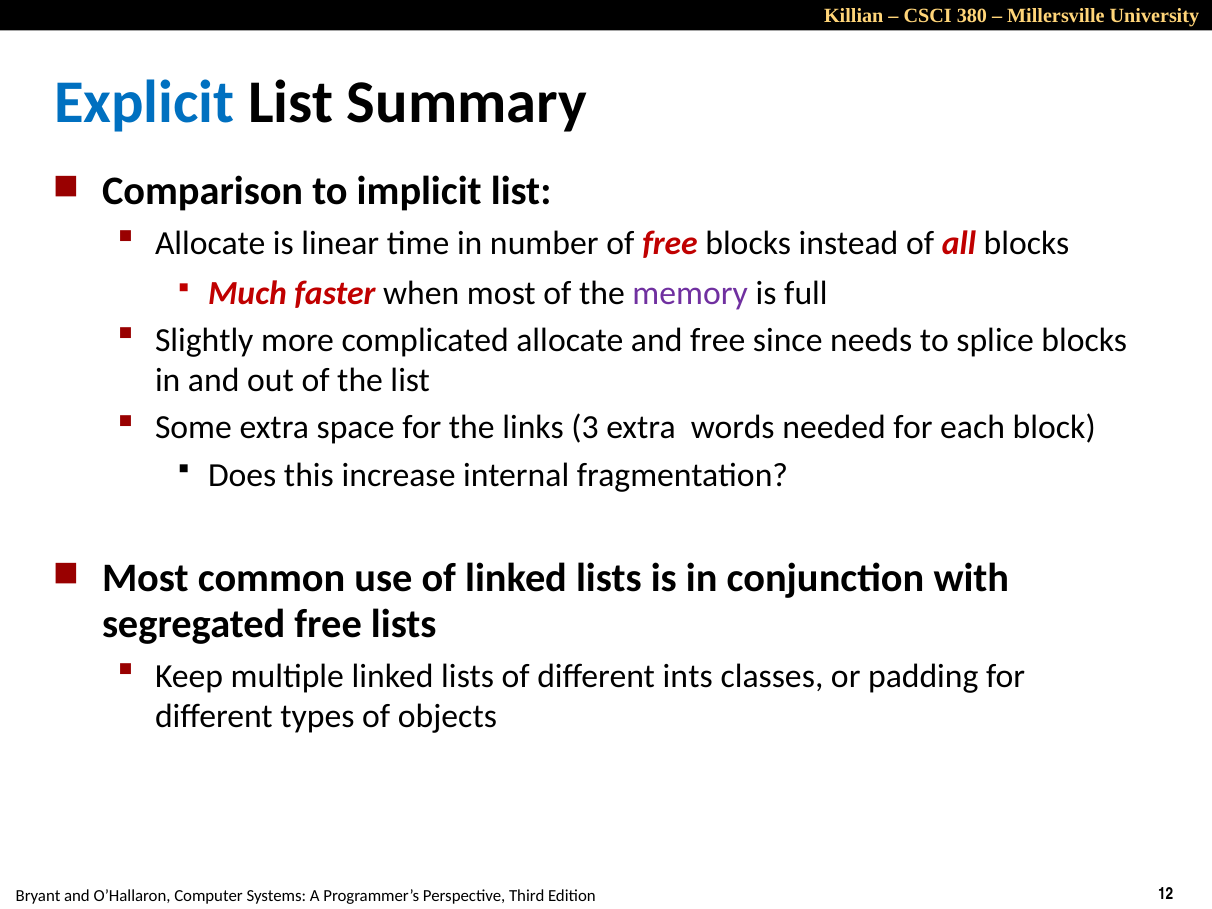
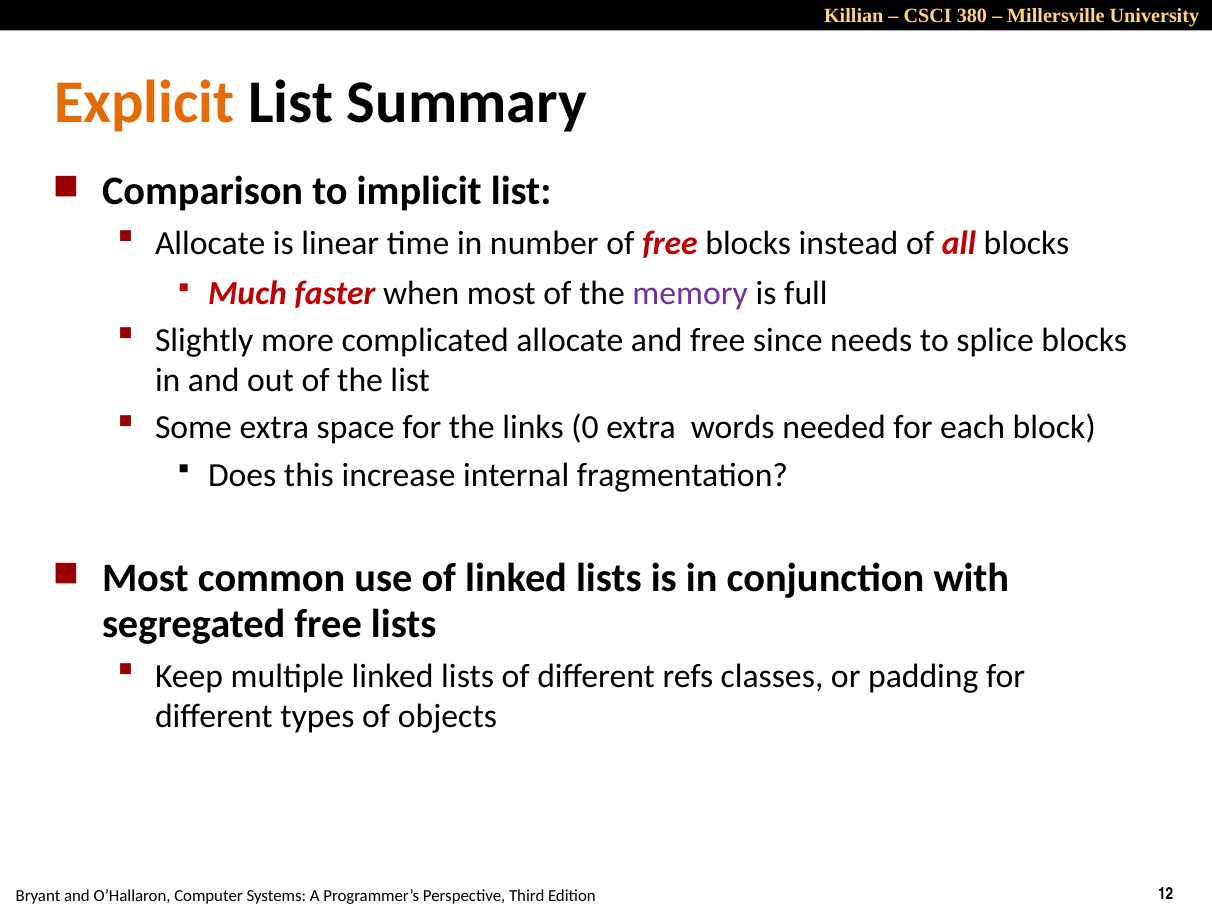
Explicit colour: blue -> orange (144, 102)
3: 3 -> 0 (585, 428)
ints: ints -> refs (688, 676)
